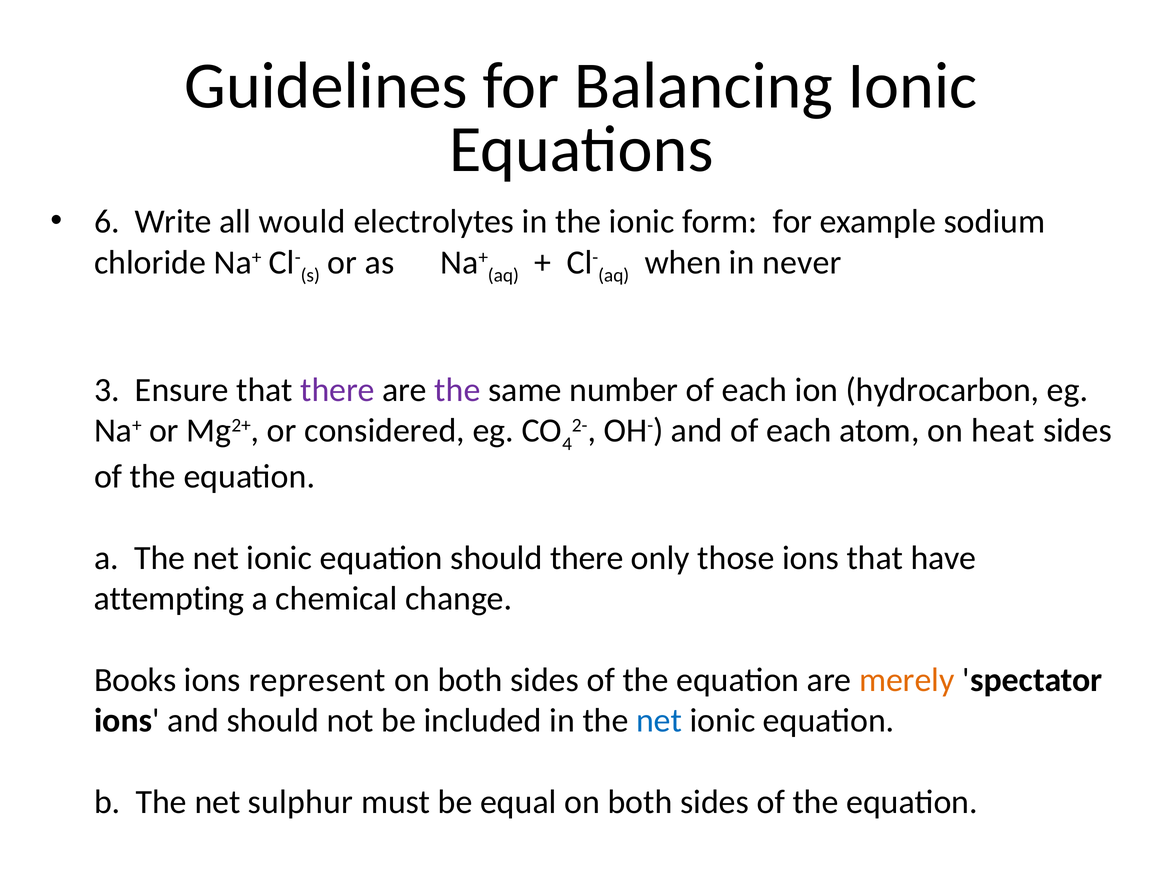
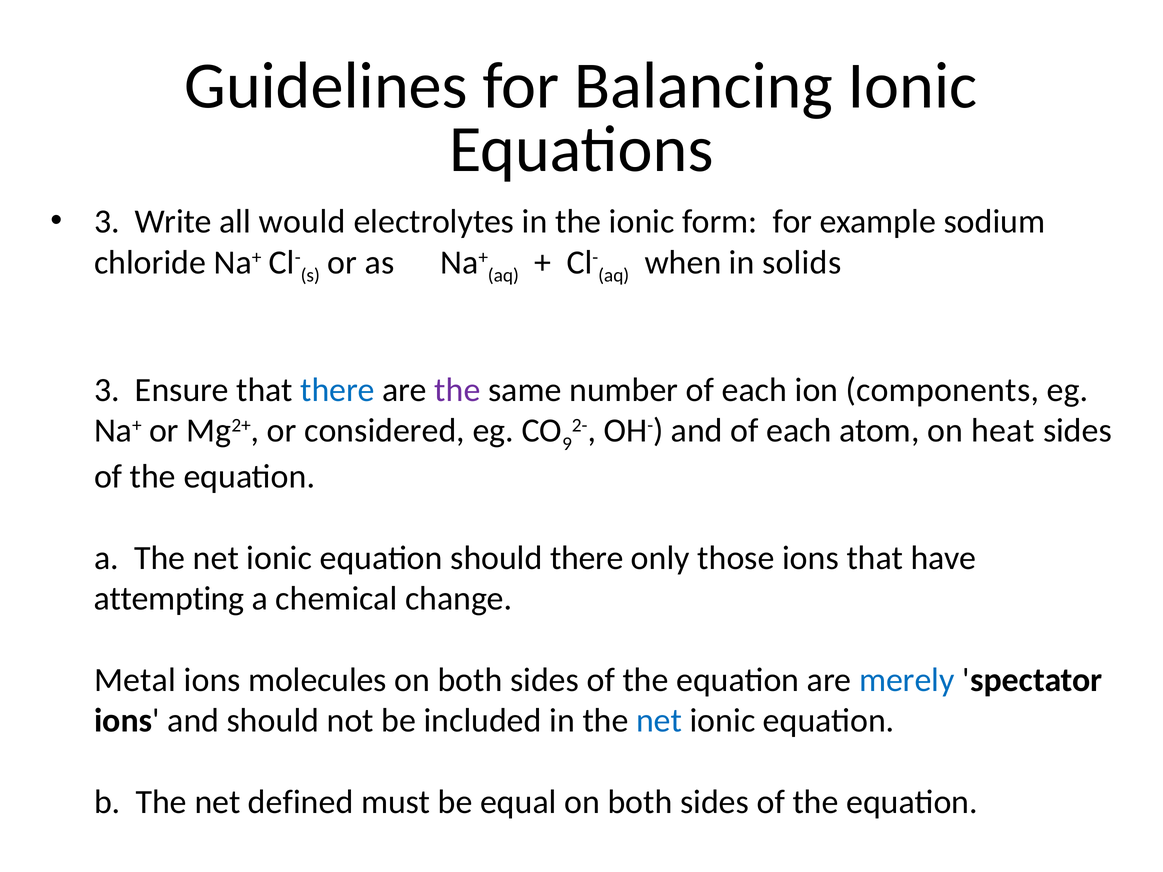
6: 6 -> 3 (107, 222)
never: never -> solids (802, 262)
there colour: purple -> blue (338, 390)
hydrocarbon: hydrocarbon -> components (942, 390)
4: 4 -> 9 (567, 444)
Books: Books -> Metal (135, 680)
represent: represent -> molecules (317, 680)
merely colour: orange -> blue (907, 680)
sulphur: sulphur -> defined (301, 802)
